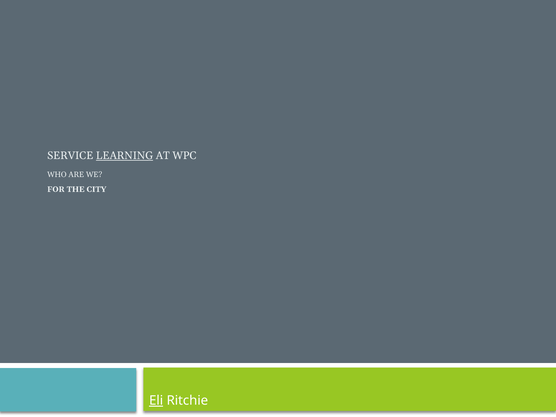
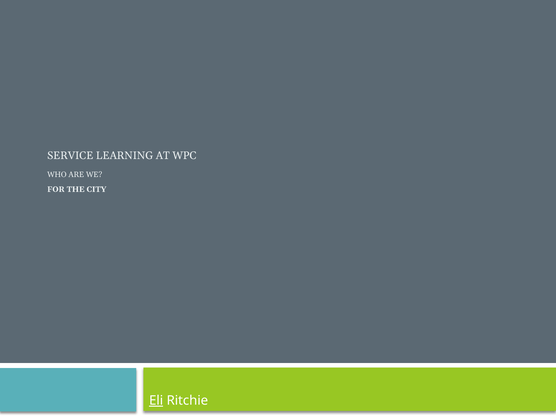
LEARNING underline: present -> none (125, 156)
